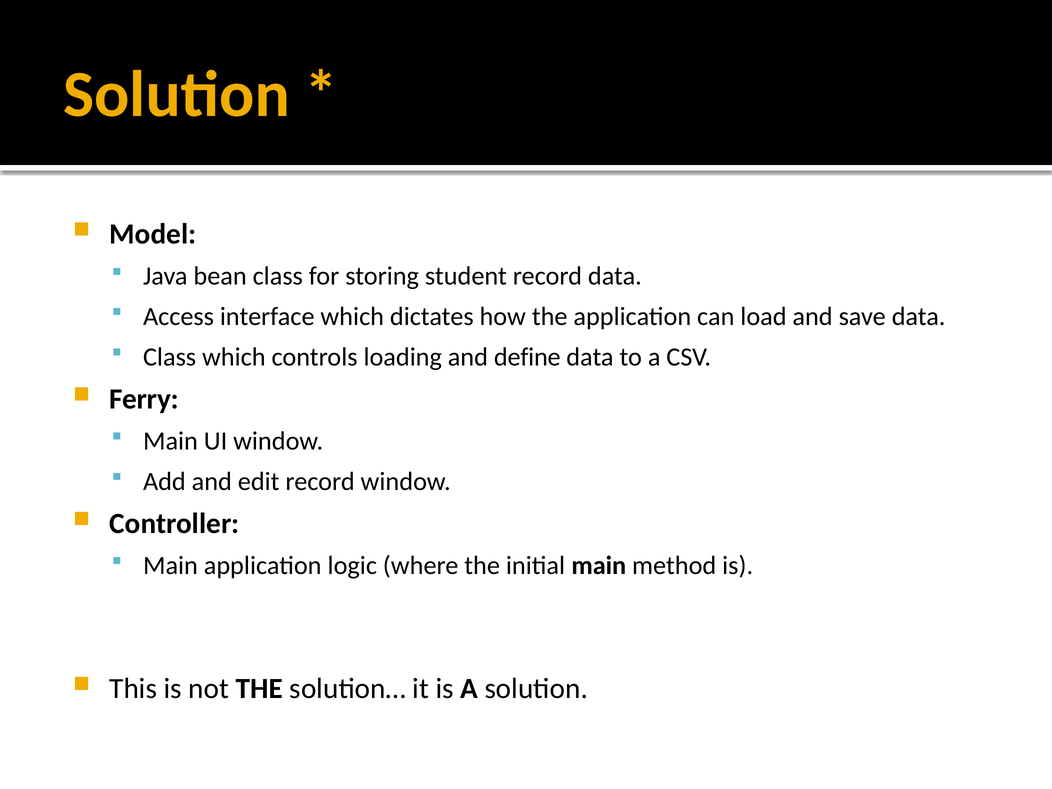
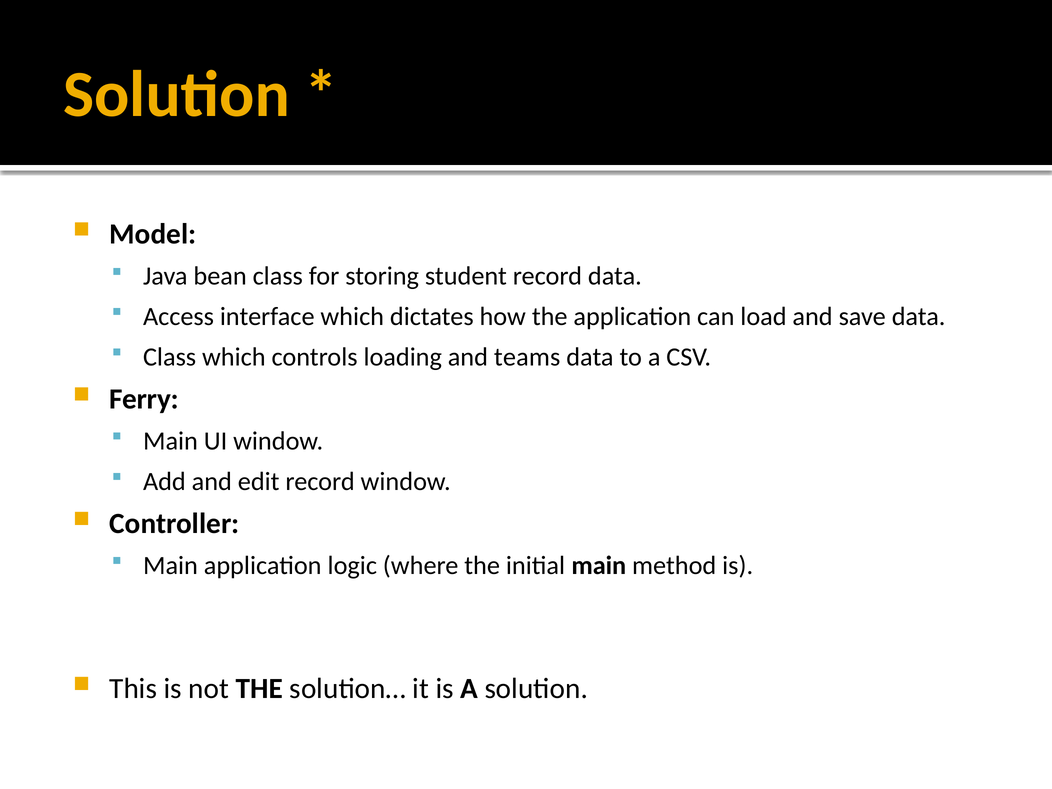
define: define -> teams (527, 357)
